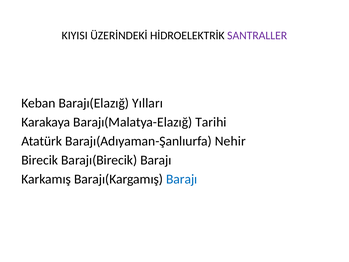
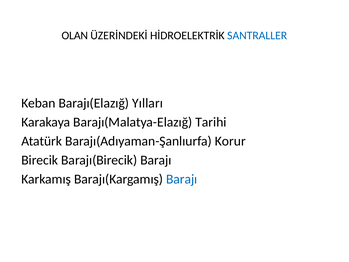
KIYISI: KIYISI -> OLAN (75, 36)
SANTRALLER colour: purple -> blue (257, 36)
Nehir: Nehir -> Korur (230, 141)
